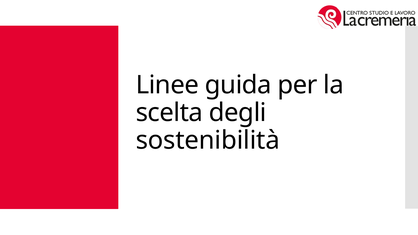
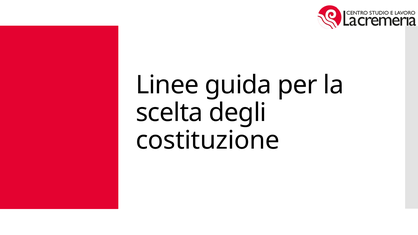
sostenibilità: sostenibilità -> costituzione (208, 141)
